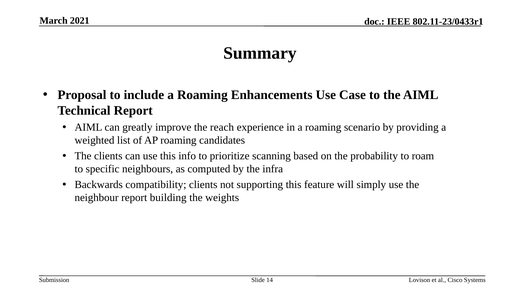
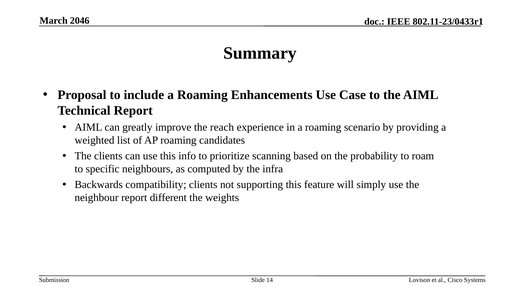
2021: 2021 -> 2046 (80, 21)
building: building -> different (168, 198)
